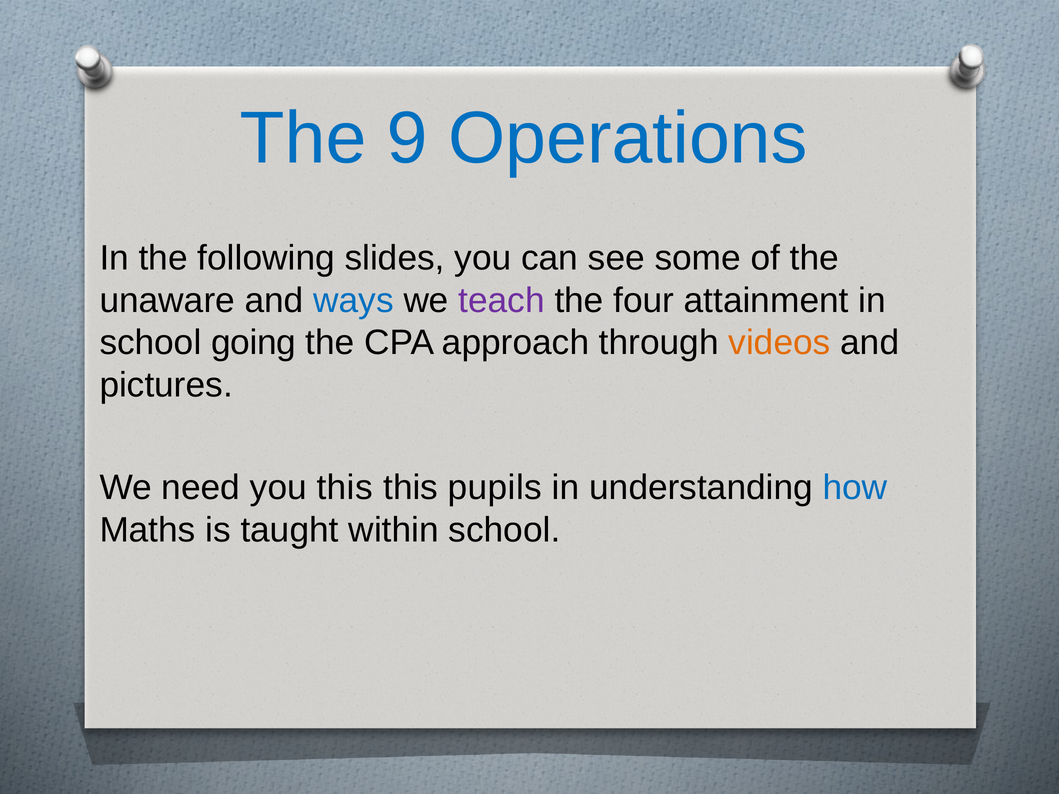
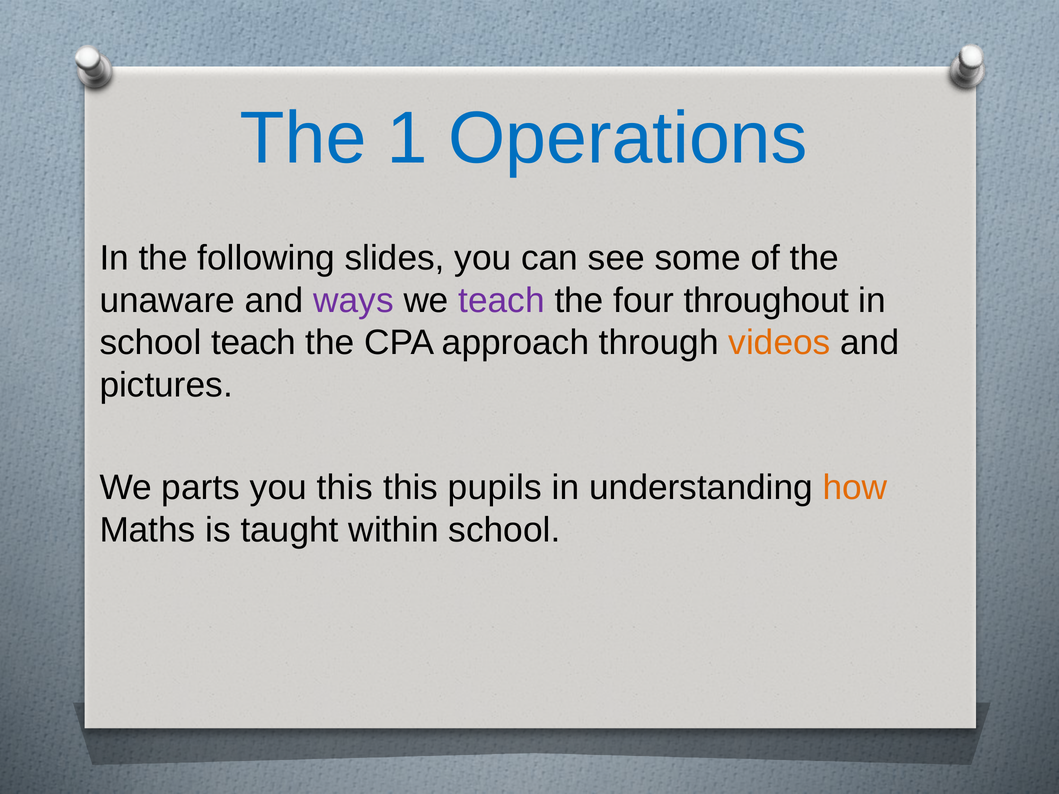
9: 9 -> 1 (407, 138)
ways colour: blue -> purple (353, 301)
attainment: attainment -> throughout (766, 301)
school going: going -> teach (254, 343)
need: need -> parts (201, 488)
how colour: blue -> orange (855, 488)
